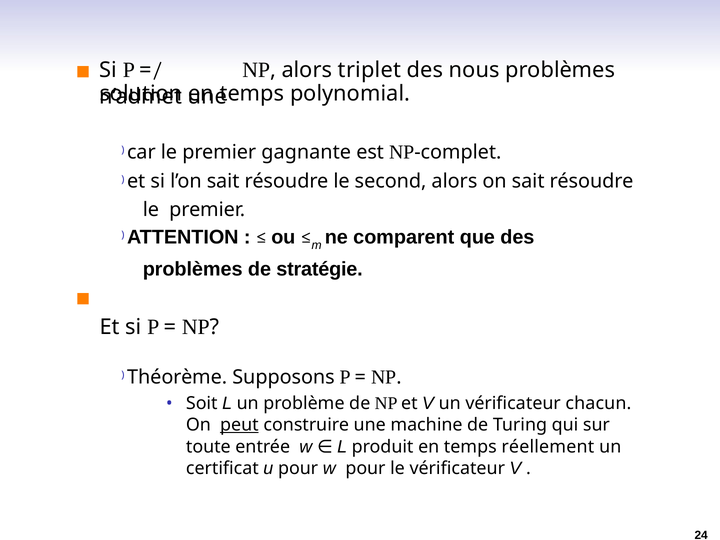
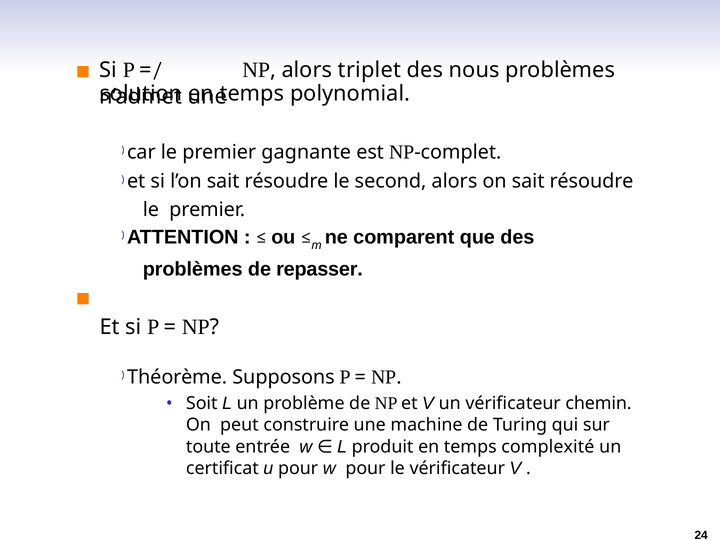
stratégie: stratégie -> repasser (319, 270)
chacun: chacun -> chemin (599, 404)
peut underline: present -> none (239, 425)
réellement: réellement -> complexité (548, 447)
